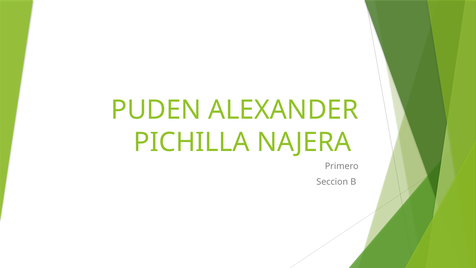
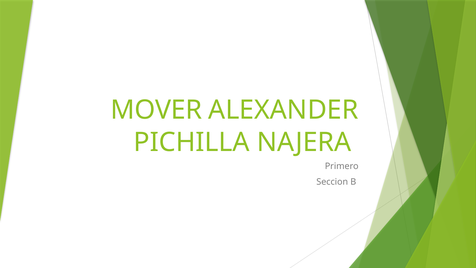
PUDEN: PUDEN -> MOVER (156, 110)
